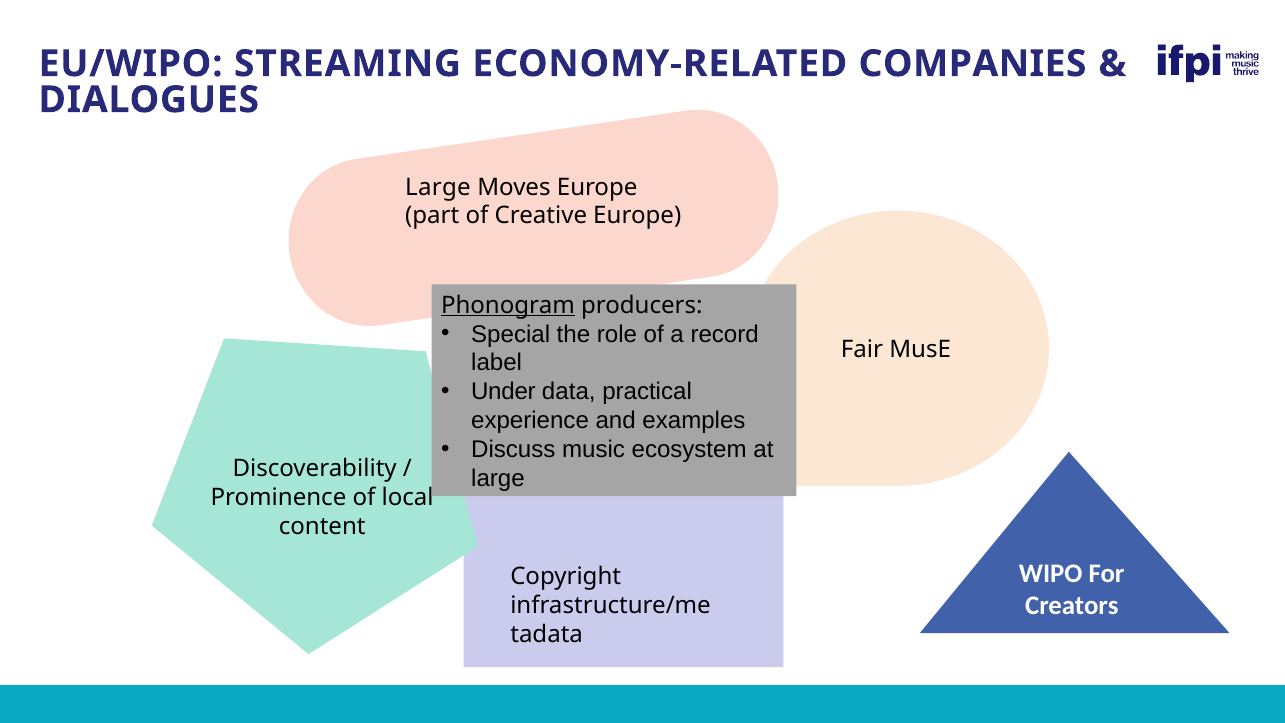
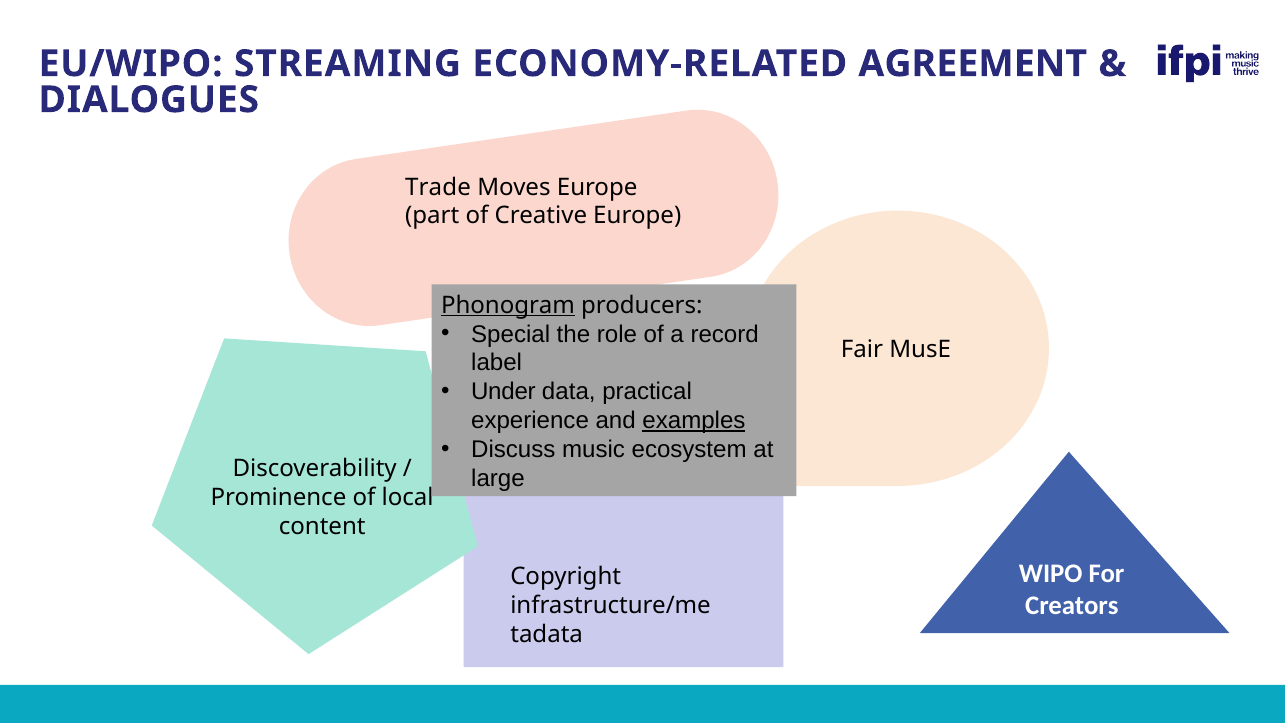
COMPANIES: COMPANIES -> AGREEMENT (973, 64)
Large: Large -> Trade (438, 187)
examples underline: none -> present (694, 421)
